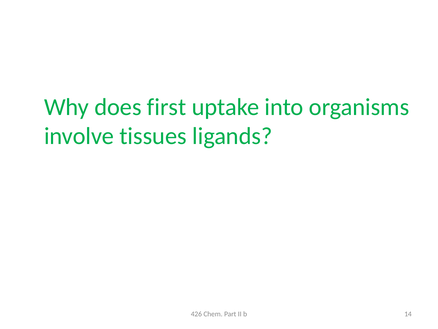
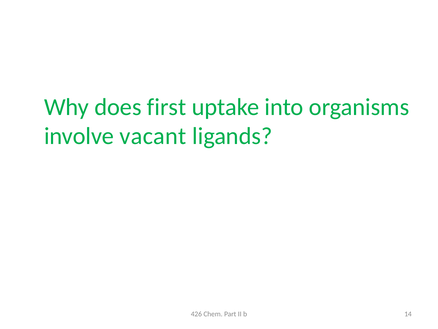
tissues: tissues -> vacant (153, 136)
